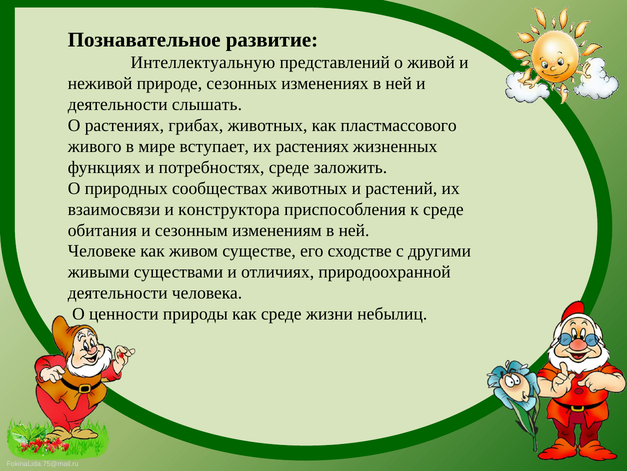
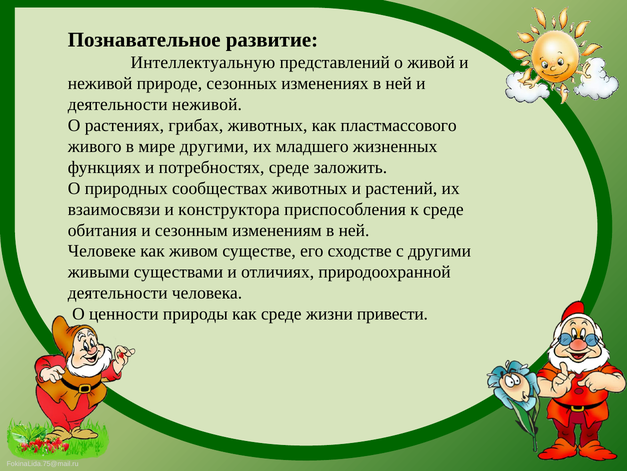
деятельности слышать: слышать -> неживой (207, 104)
мире вступает: вступает -> другими (214, 146)
их растениях: растениях -> младшего (312, 146)
небылиц: небылиц -> привести (392, 314)
